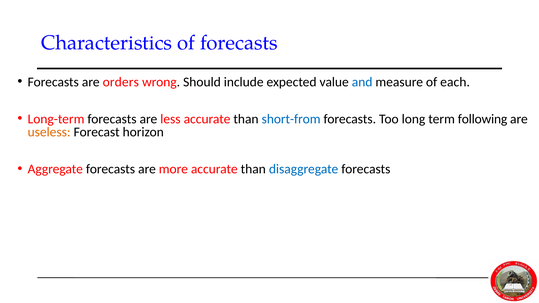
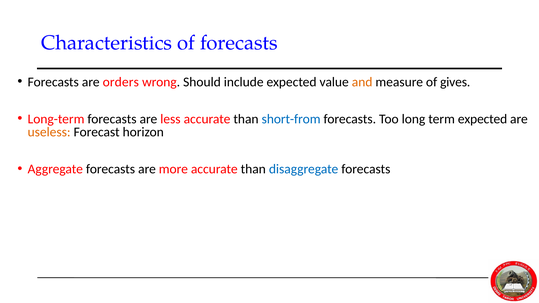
and colour: blue -> orange (362, 82)
each: each -> gives (455, 82)
term following: following -> expected (483, 119)
